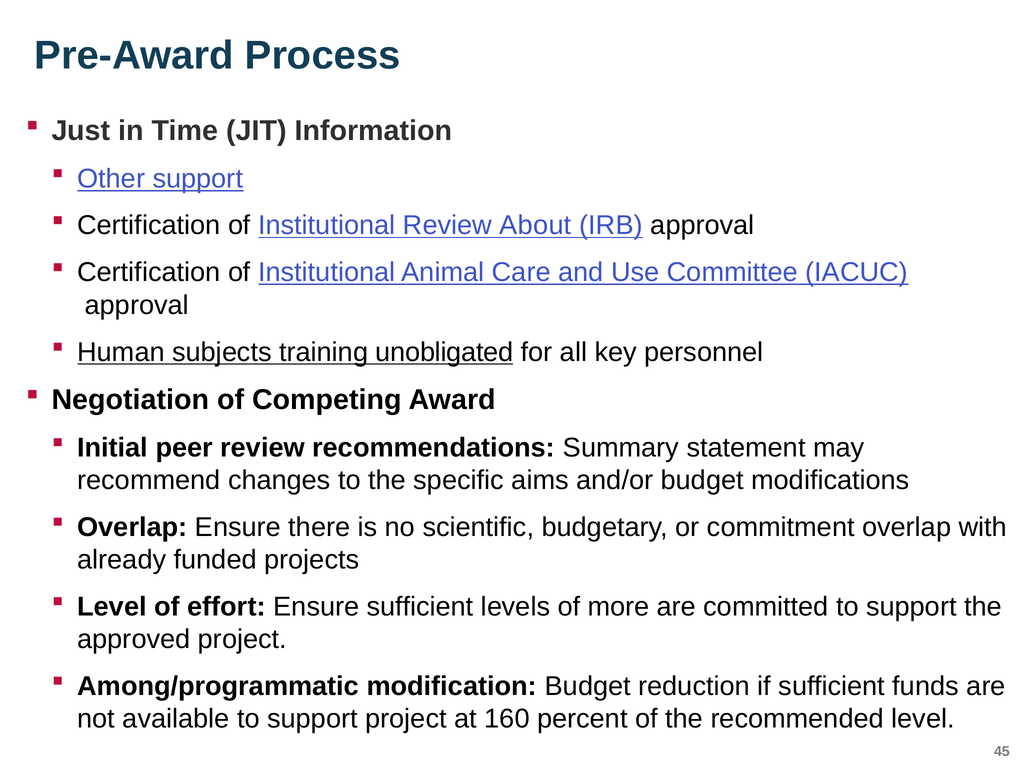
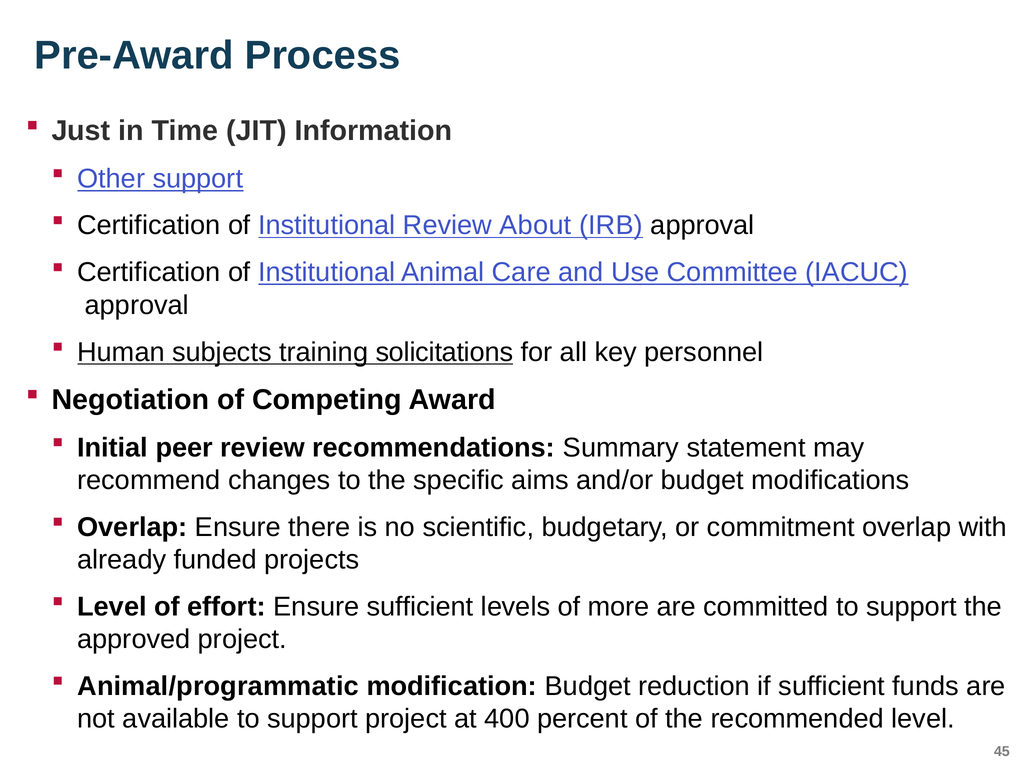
unobligated: unobligated -> solicitations (444, 352)
Among/programmatic: Among/programmatic -> Animal/programmatic (218, 687)
160: 160 -> 400 (507, 719)
